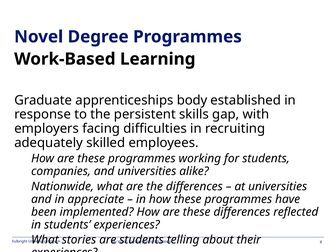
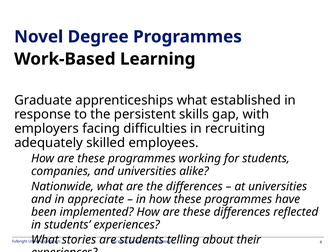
apprenticeships body: body -> what (192, 100)
